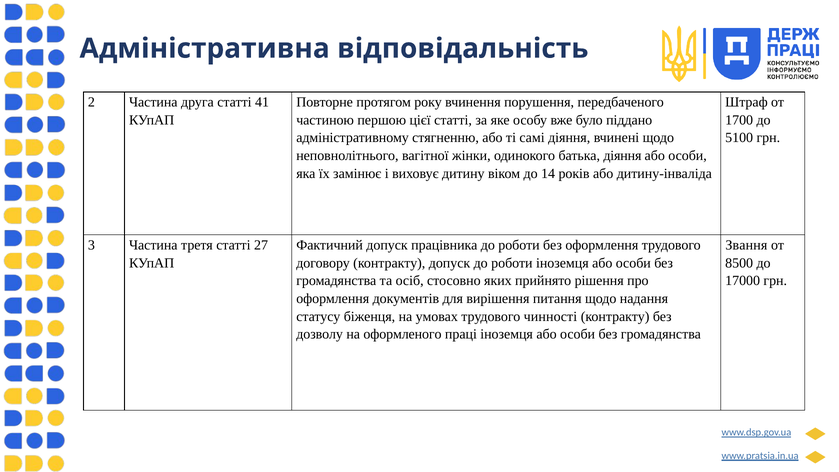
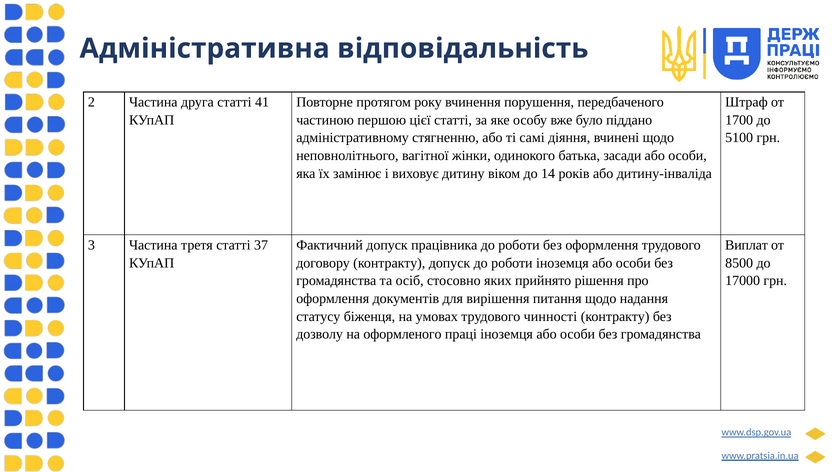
батька діяння: діяння -> засади (622, 156)
27: 27 -> 37 (261, 245)
Звання: Звання -> Виплат (747, 245)
